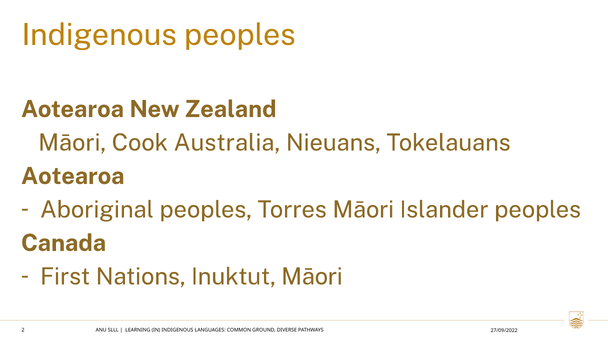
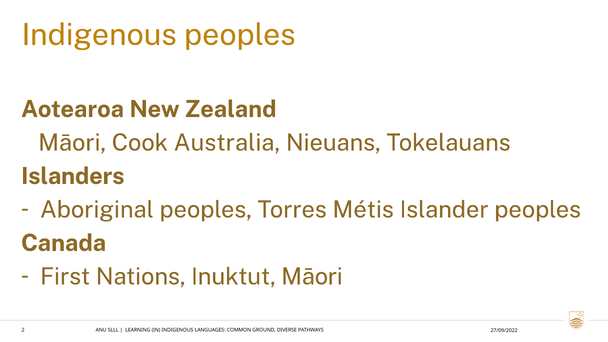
Aotearoa: Aotearoa -> Islanders (73, 176)
Torres Māori: Māori -> Métis (363, 210)
